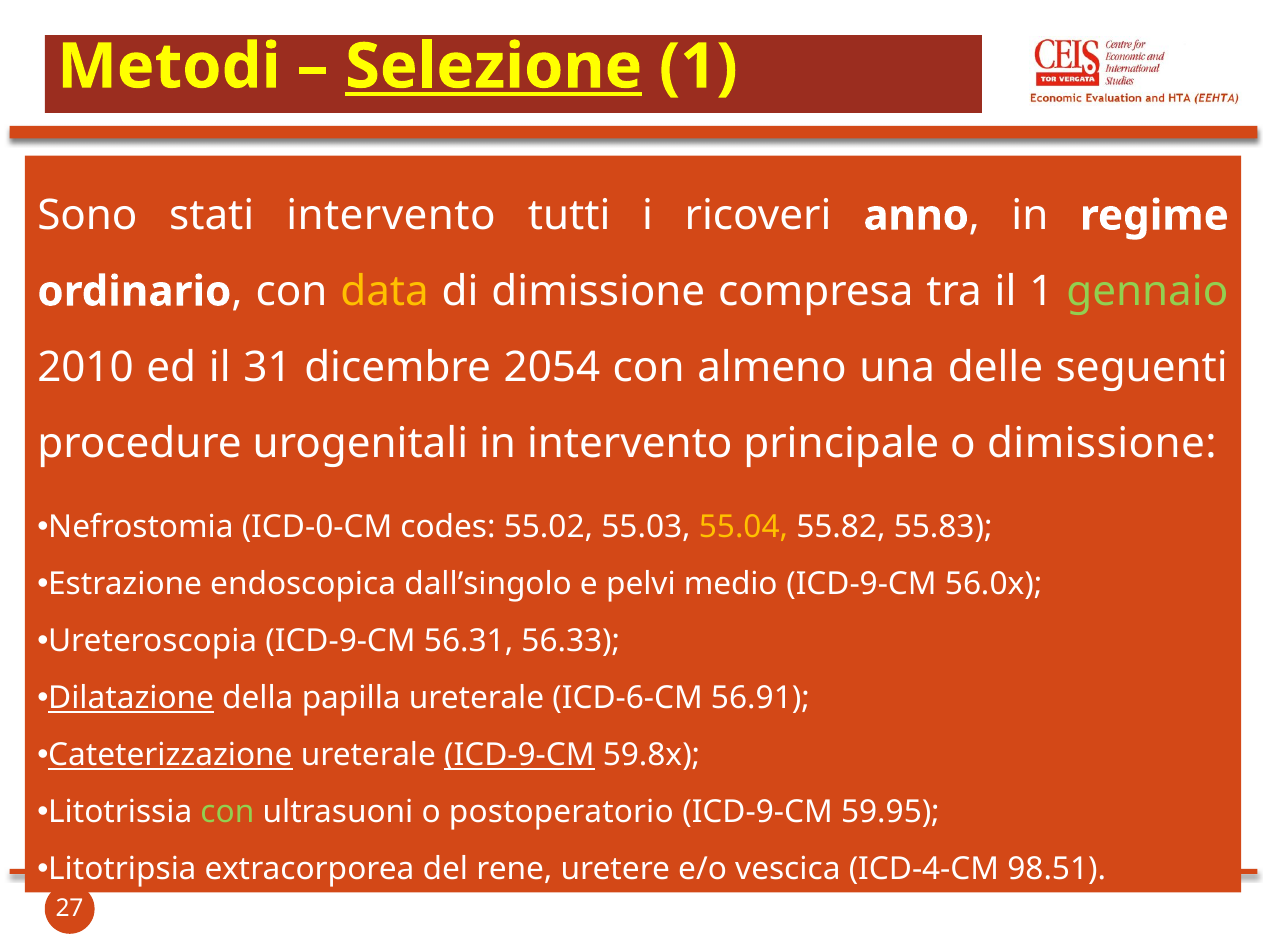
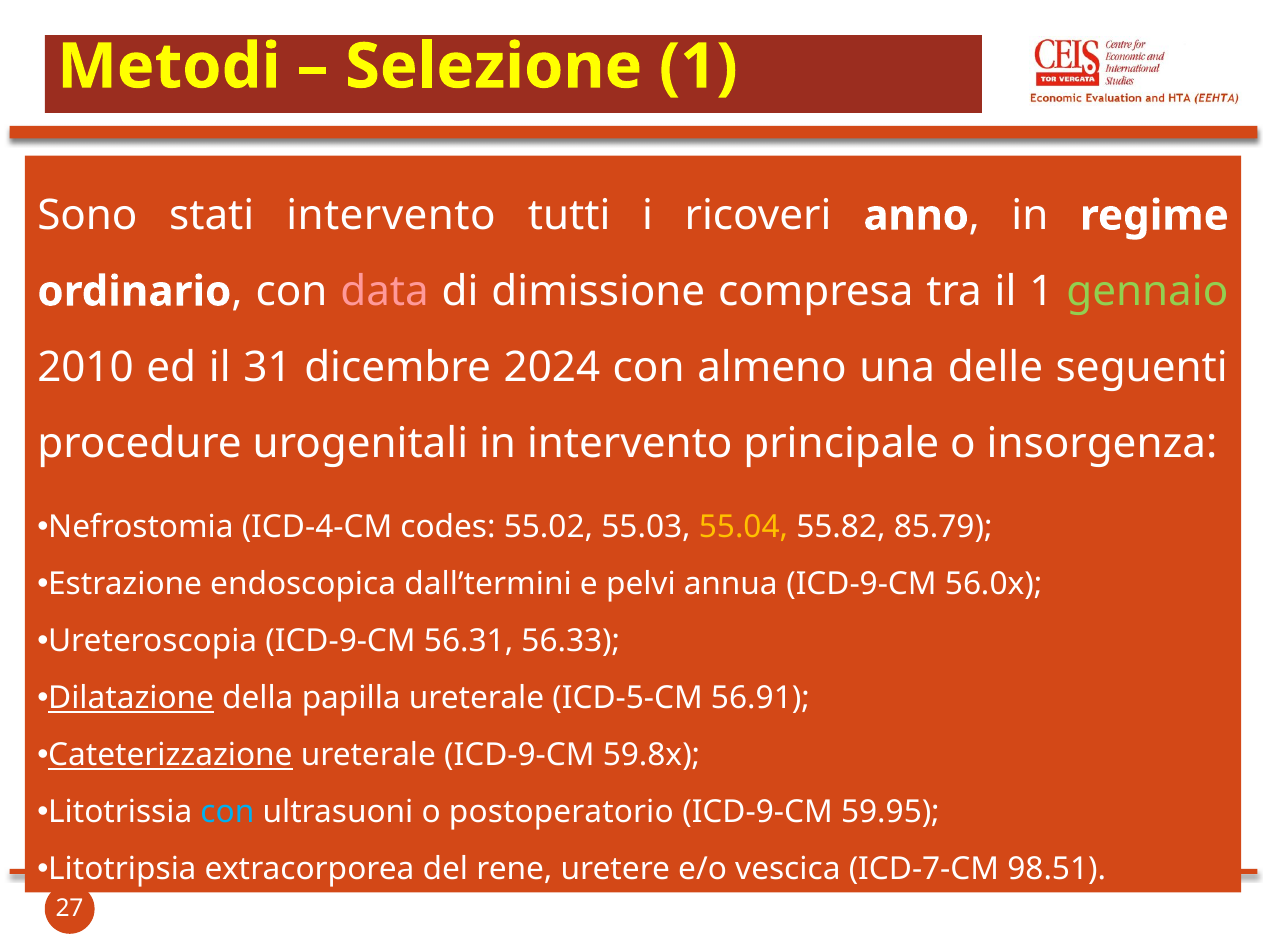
Selezione underline: present -> none (494, 67)
data colour: yellow -> pink (385, 291)
2054: 2054 -> 2024 (552, 367)
o dimissione: dimissione -> insorgenza (1102, 443)
ICD-0-CM: ICD-0-CM -> ICD-4-CM (317, 527)
55.83: 55.83 -> 85.79 (943, 527)
dall’singolo: dall’singolo -> dall’termini (488, 584)
medio: medio -> annua (731, 584)
ICD‑6‑CM: ICD‑6‑CM -> ICD‑5‑CM (628, 698)
ICD-9-CM underline: present -> none (519, 755)
con colour: light green -> light blue (227, 812)
ICD-4-CM: ICD-4-CM -> ICD-7-CM (924, 869)
